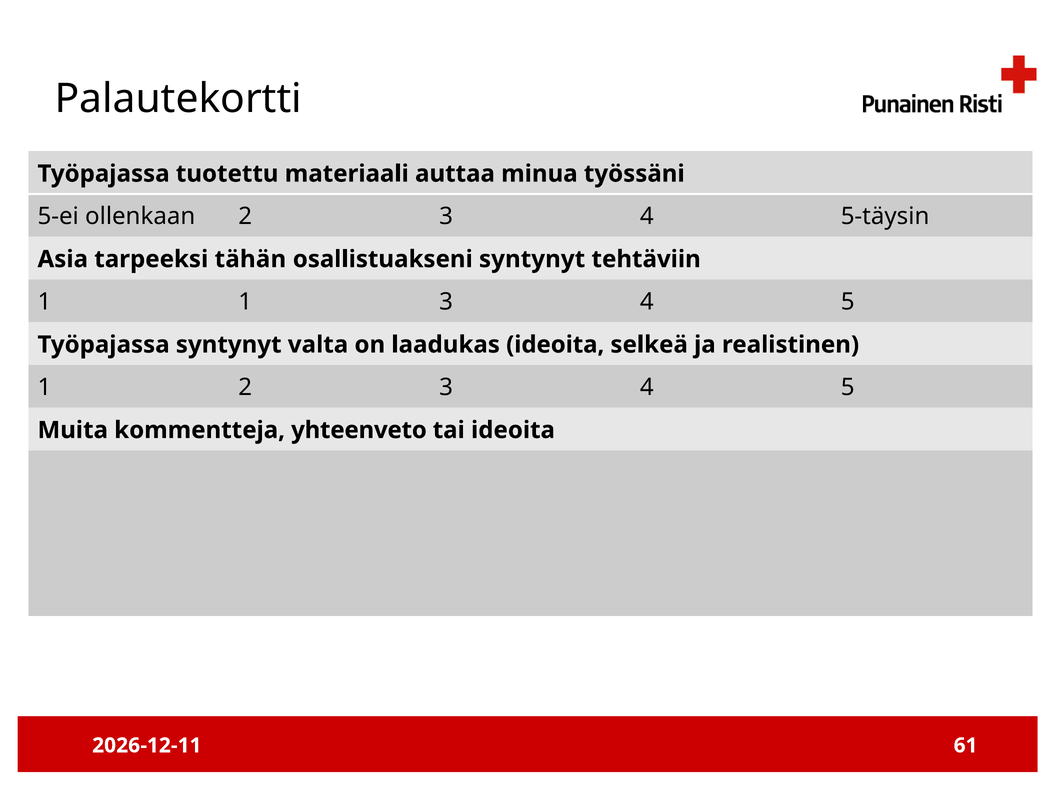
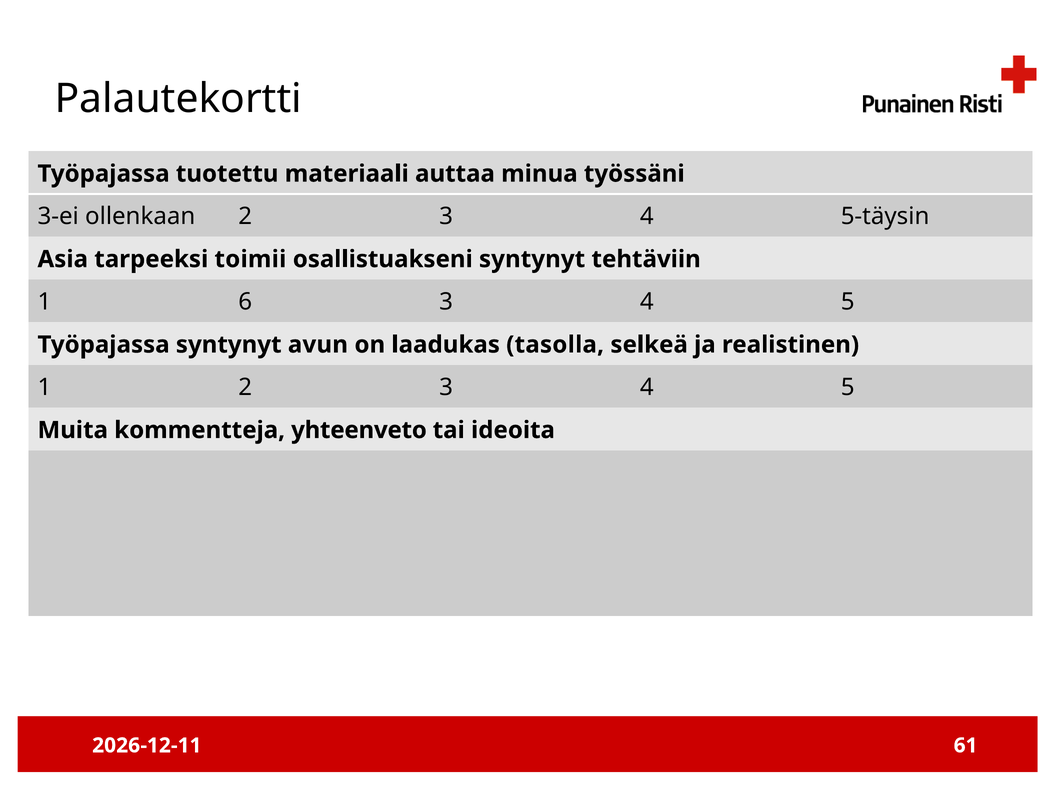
5-ei: 5-ei -> 3-ei (58, 216)
tähän: tähän -> toimii (250, 259)
1 1: 1 -> 6 (245, 302)
valta: valta -> avun (318, 345)
laadukas ideoita: ideoita -> tasolla (555, 345)
